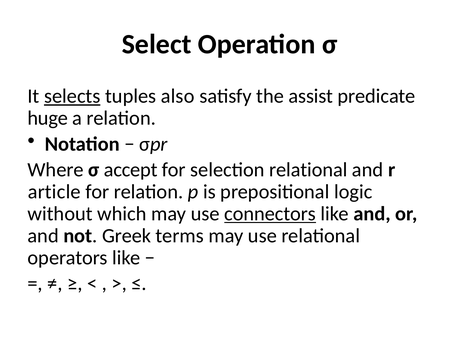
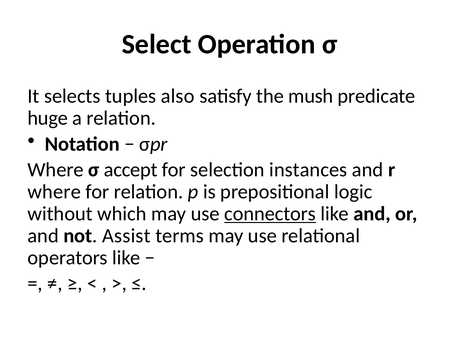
selects underline: present -> none (72, 96)
assist: assist -> mush (311, 96)
selection relational: relational -> instances (308, 170)
article: article -> where (54, 192)
Greek: Greek -> Assist (126, 236)
